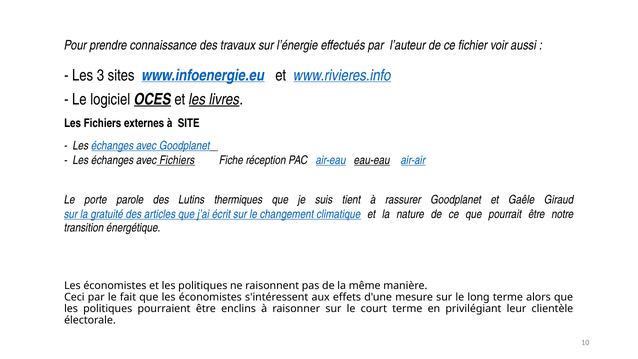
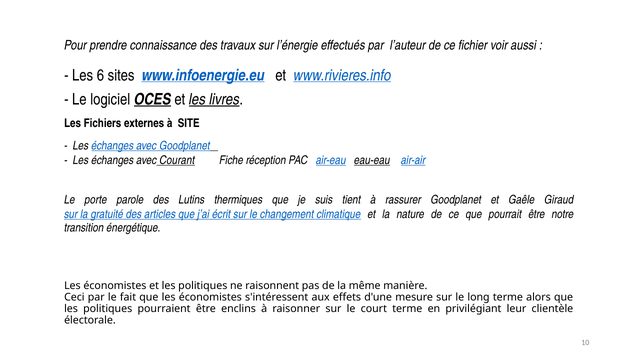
3: 3 -> 6 (100, 75)
avec Fichiers: Fichiers -> Courant (177, 160)
